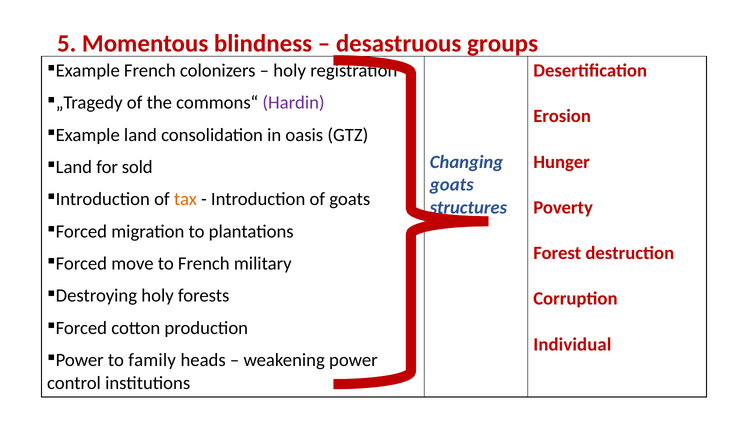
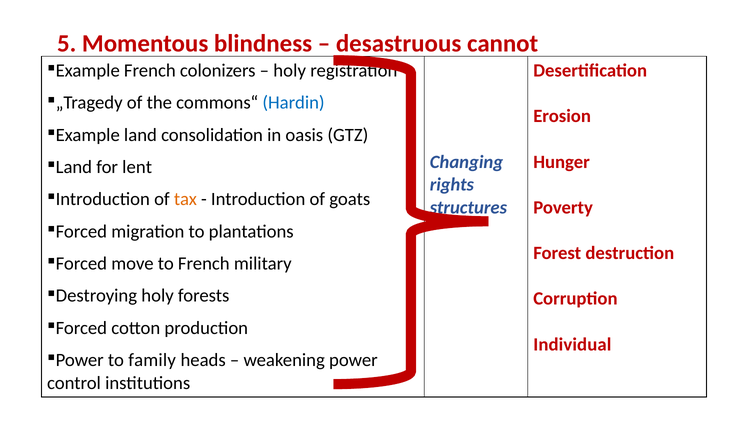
groups: groups -> cannot (503, 43)
Hardin colour: purple -> blue (294, 103)
sold: sold -> lent (137, 167)
goats: goats -> rights (452, 185)
